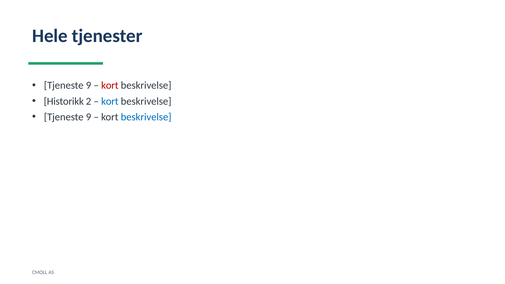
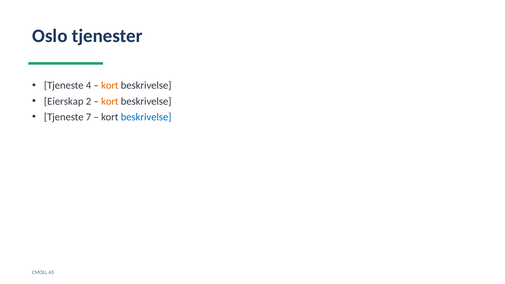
Hele: Hele -> Oslo (50, 36)
9: 9 -> 4 (89, 86)
kort colour: red -> orange (110, 86)
Historikk: Historikk -> Eierskap (64, 101)
kort colour: blue -> orange (110, 101)
9: 9 -> 7 (89, 117)
